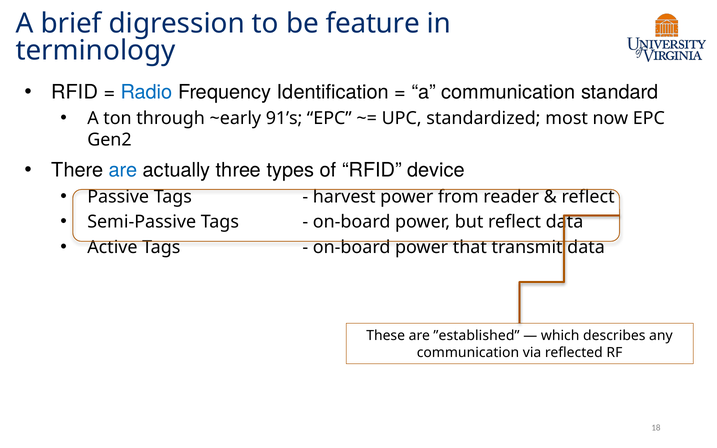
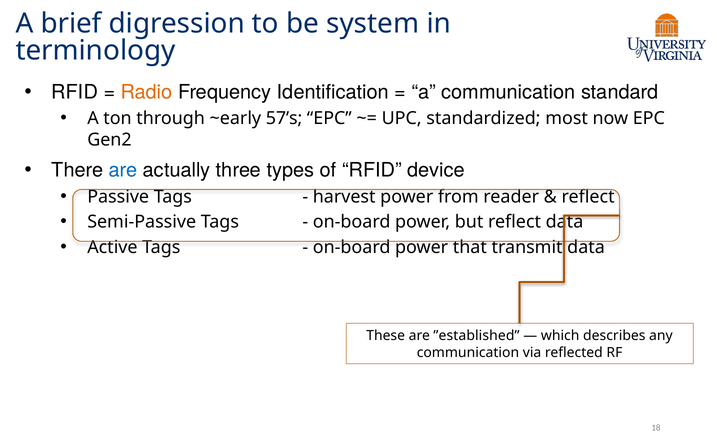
feature: feature -> system (373, 23)
Radio colour: blue -> orange (147, 92)
91’s: 91’s -> 57’s (284, 119)
